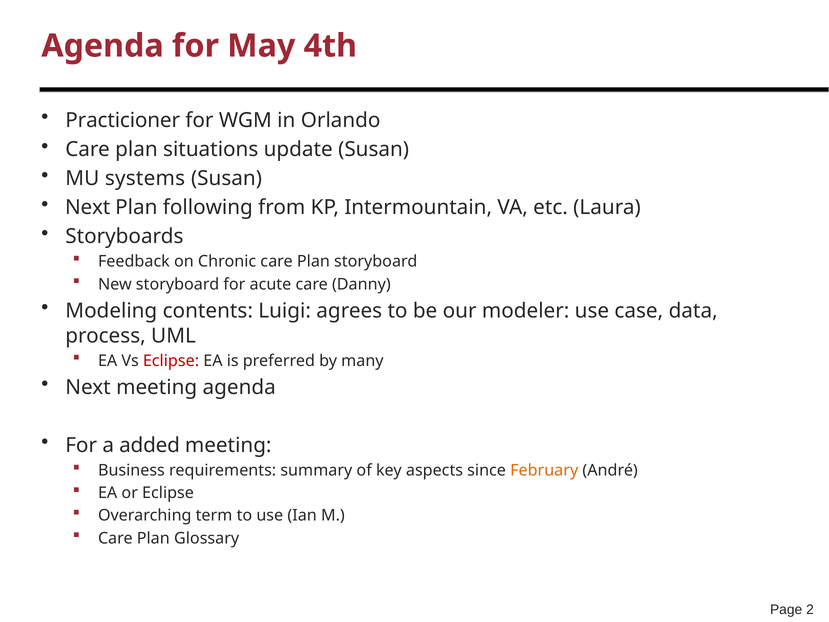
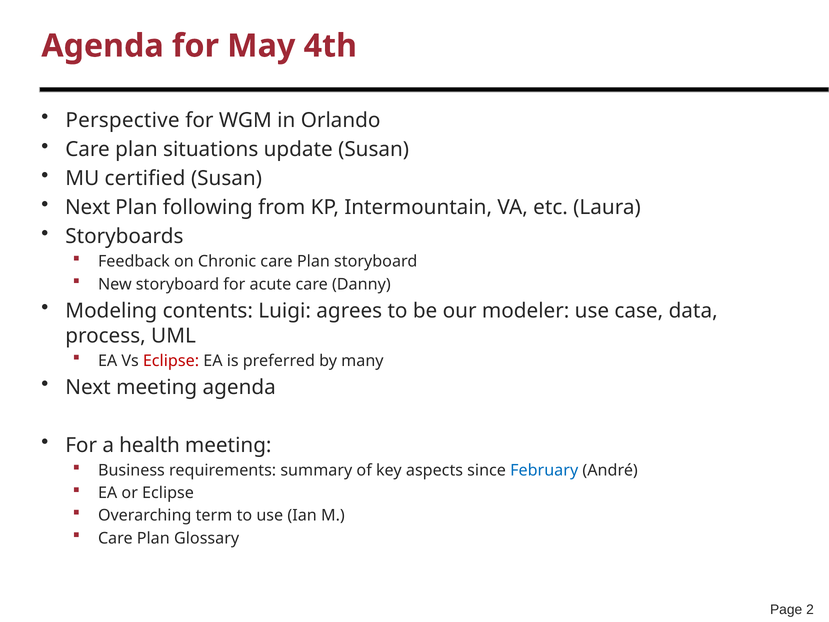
Practicioner: Practicioner -> Perspective (123, 120)
systems: systems -> certified (145, 179)
added: added -> health (150, 445)
February colour: orange -> blue (544, 470)
